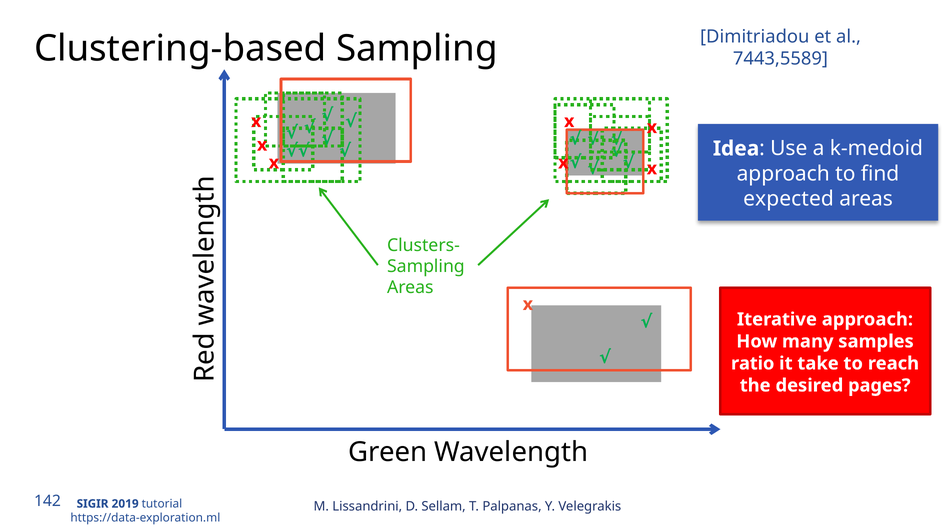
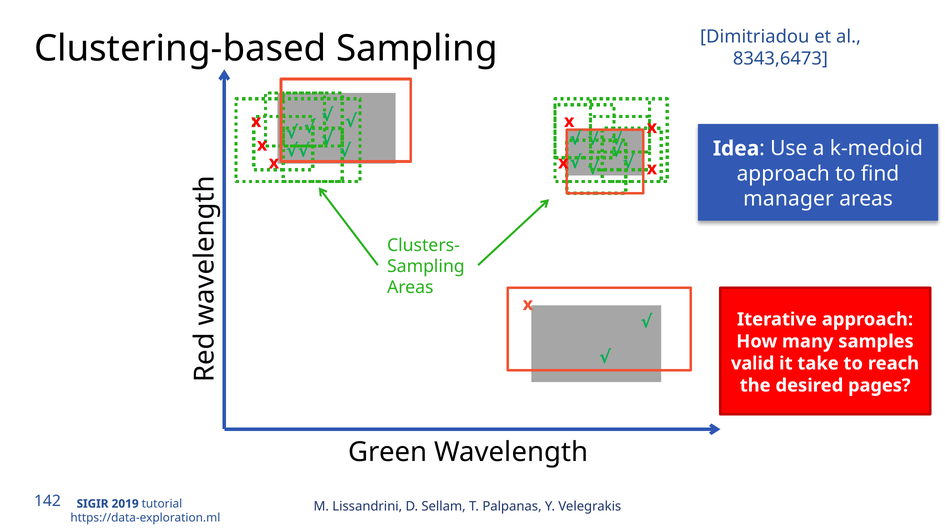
7443,5589: 7443,5589 -> 8343,6473 (780, 59)
expected: expected -> manager (788, 199)
ratio: ratio -> valid (753, 364)
